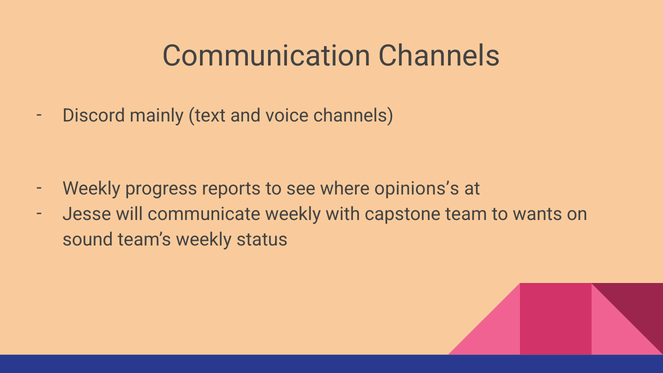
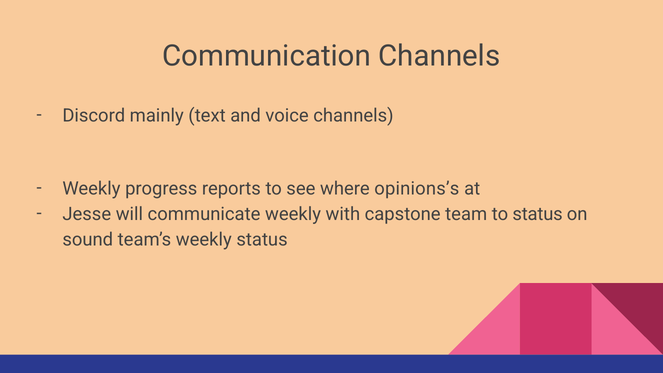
to wants: wants -> status (538, 214)
